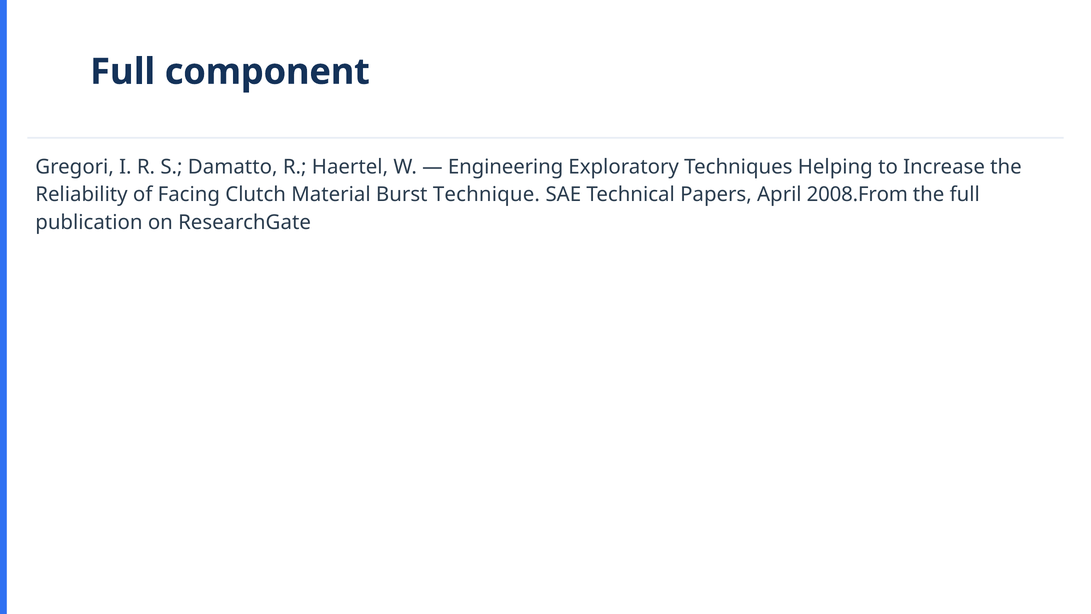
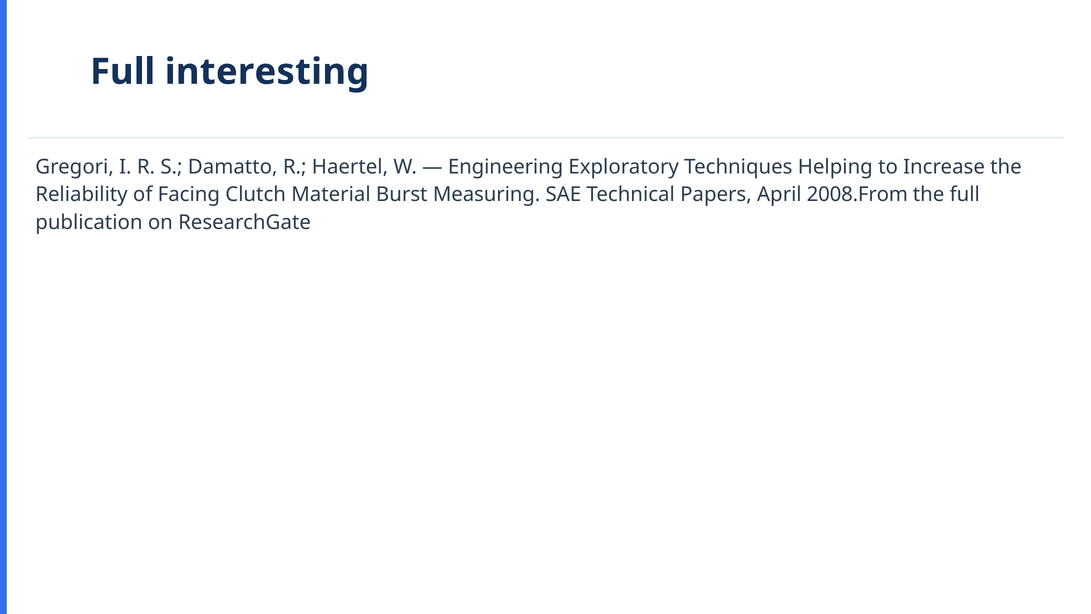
component: component -> interesting (267, 72)
Technique: Technique -> Measuring (487, 195)
